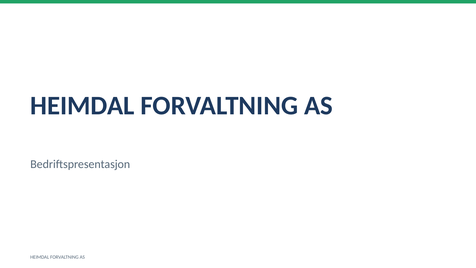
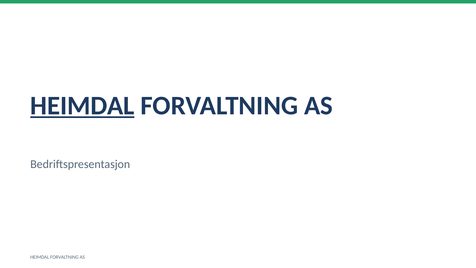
HEIMDAL underline: none -> present (82, 106)
